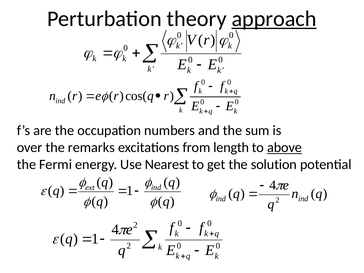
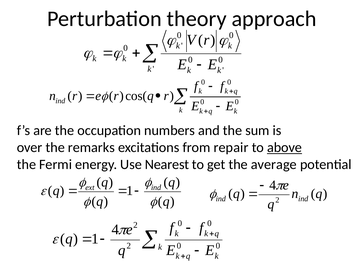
approach underline: present -> none (274, 19)
length: length -> repair (231, 148)
solution: solution -> average (274, 165)
